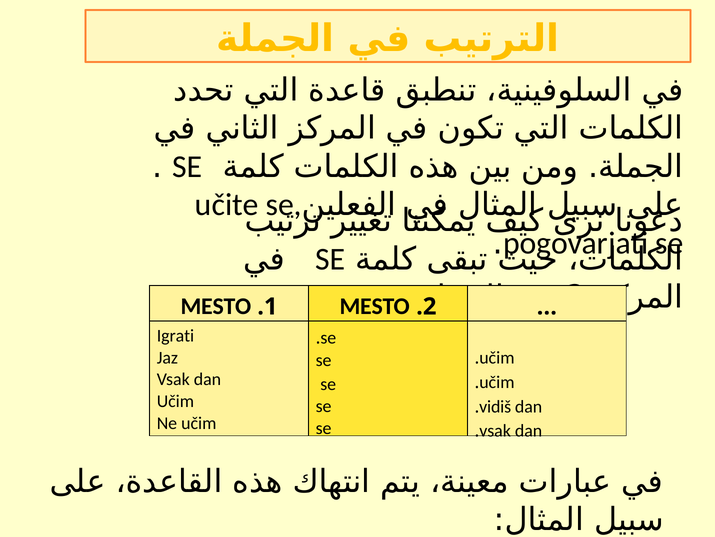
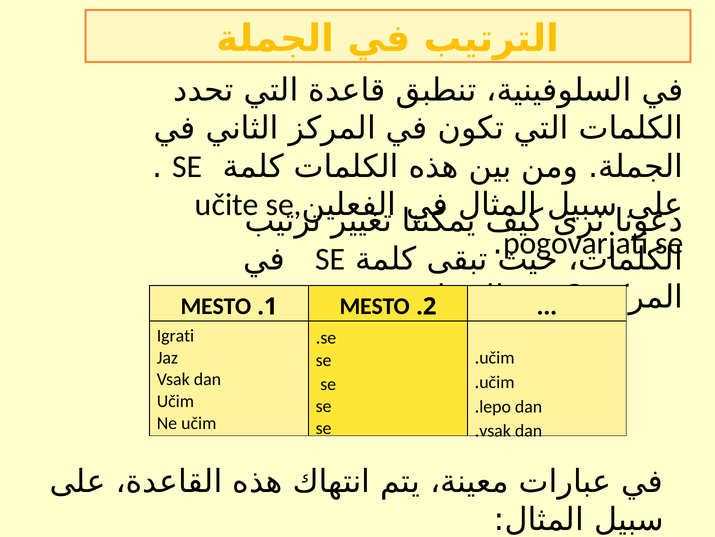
vidiš: vidiš -> lepo (495, 406)
